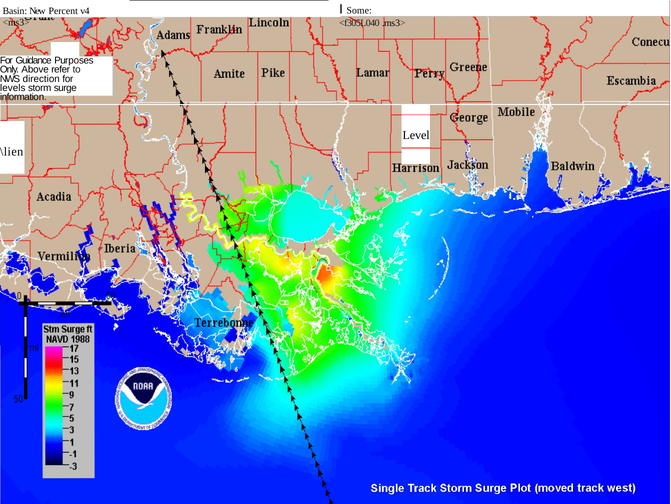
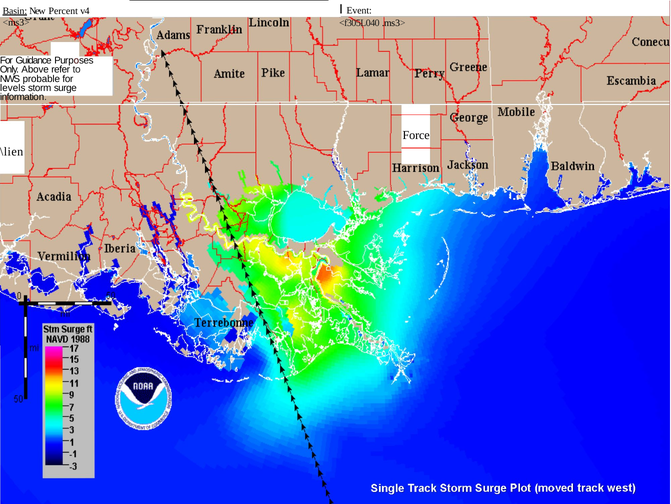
Some: Some -> Event (359, 10)
Basin underline: none -> present (15, 11)
direction: direction -> probable (41, 79)
Level: Level -> Force (416, 135)
